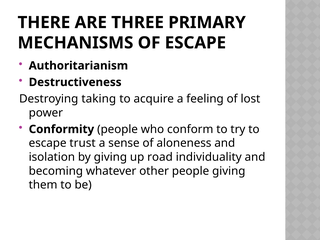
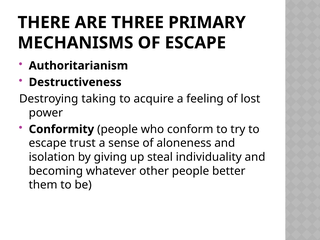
road: road -> steal (160, 157)
people giving: giving -> better (229, 171)
